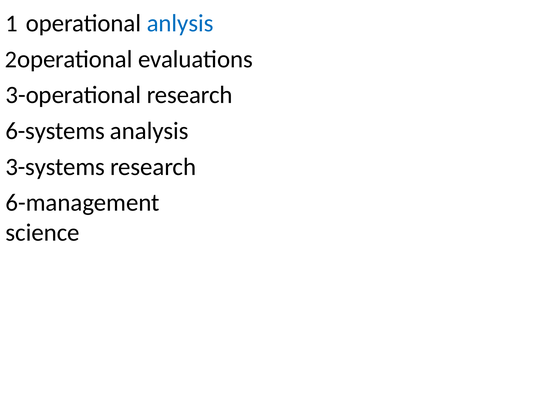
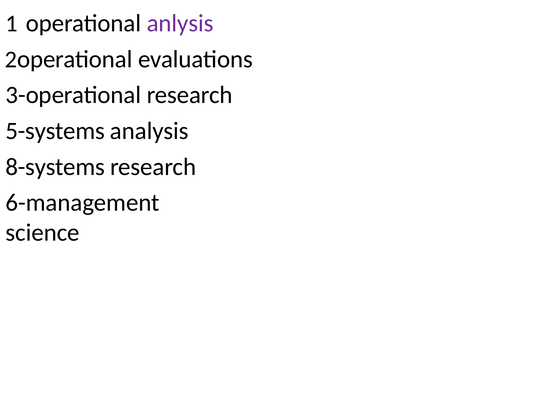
anlysis colour: blue -> purple (180, 23)
6-systems: 6-systems -> 5-systems (55, 131)
3-systems: 3-systems -> 8-systems (55, 167)
